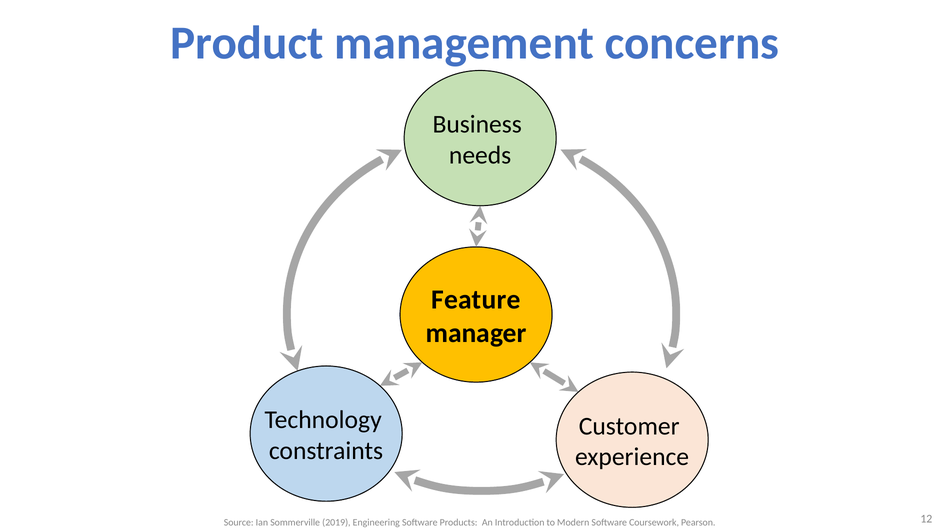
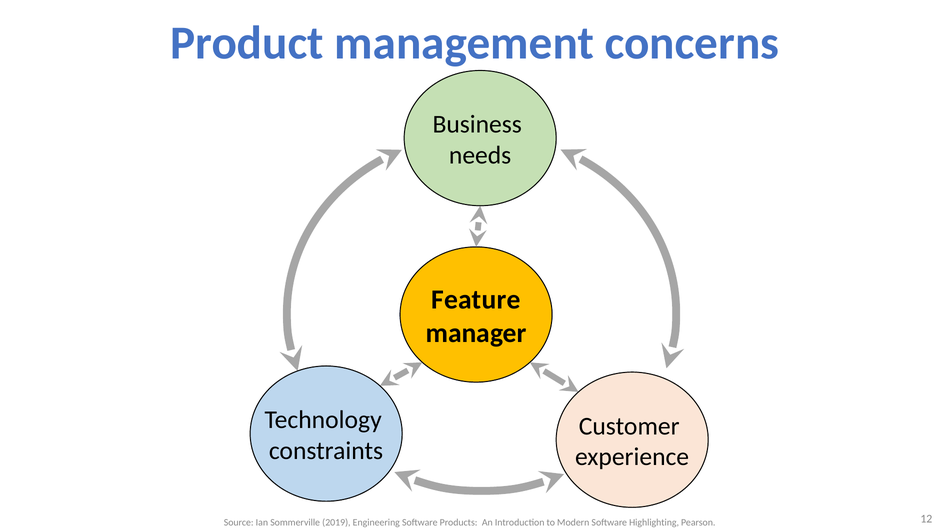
Coursework: Coursework -> Highlighting (654, 522)
